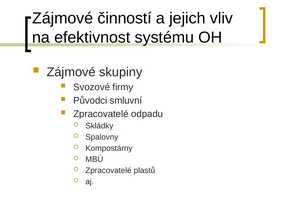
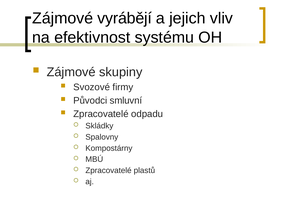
činností: činností -> vyrábějí (125, 18)
